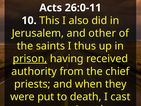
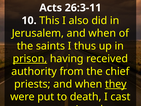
26:0-11: 26:0-11 -> 26:3-11 (83, 8)
Jerusalem and other: other -> when (102, 33)
they underline: none -> present (116, 84)
